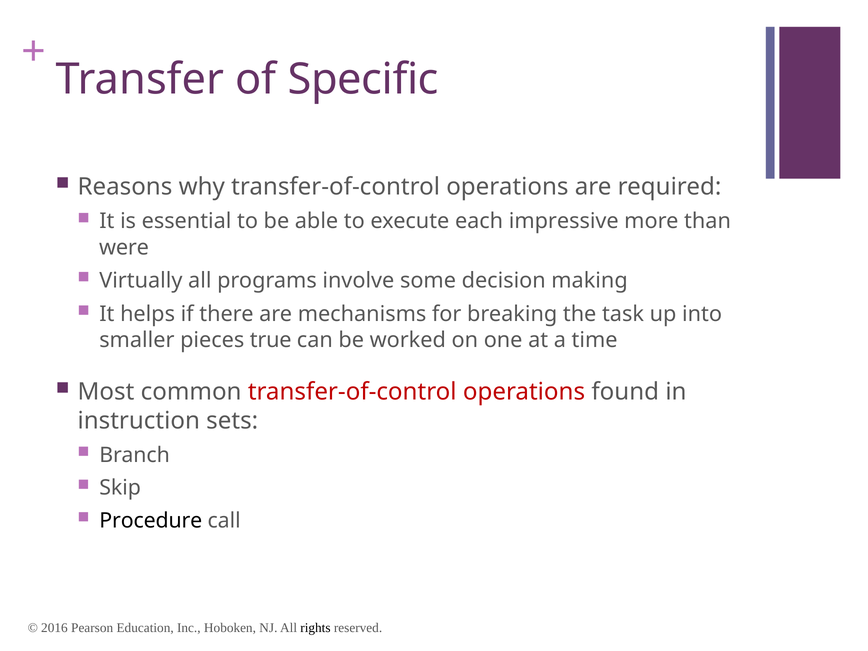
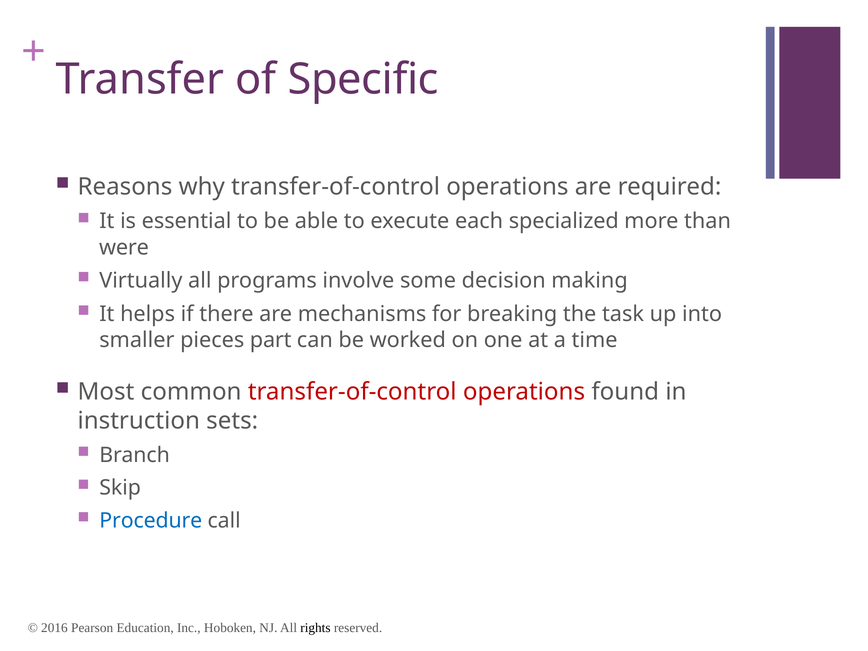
impressive: impressive -> specialized (564, 221)
true: true -> part (271, 340)
Procedure colour: black -> blue (151, 520)
